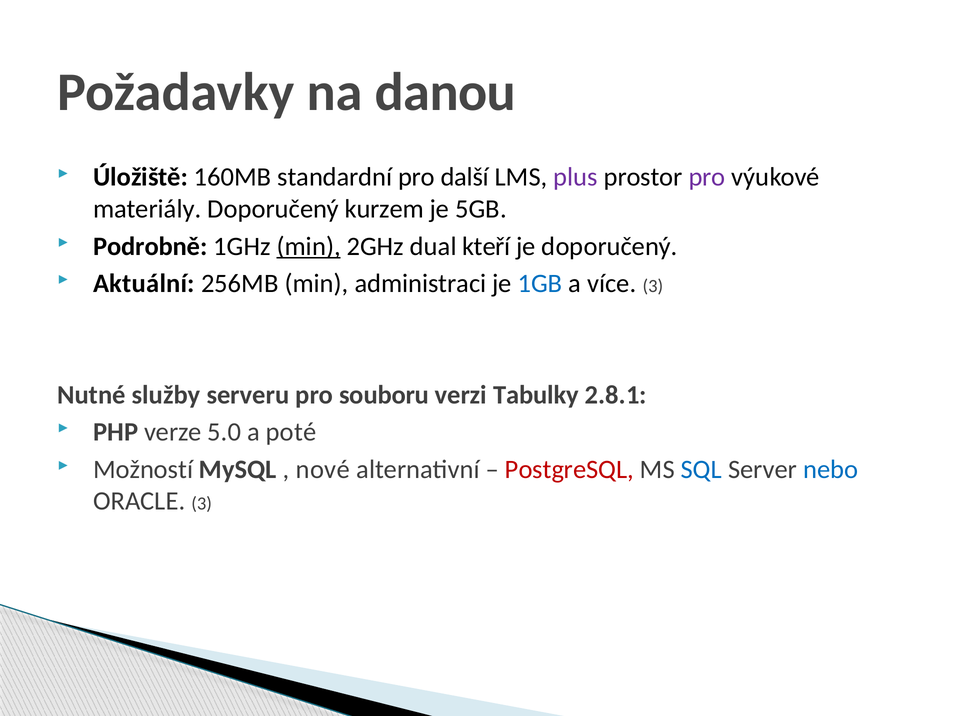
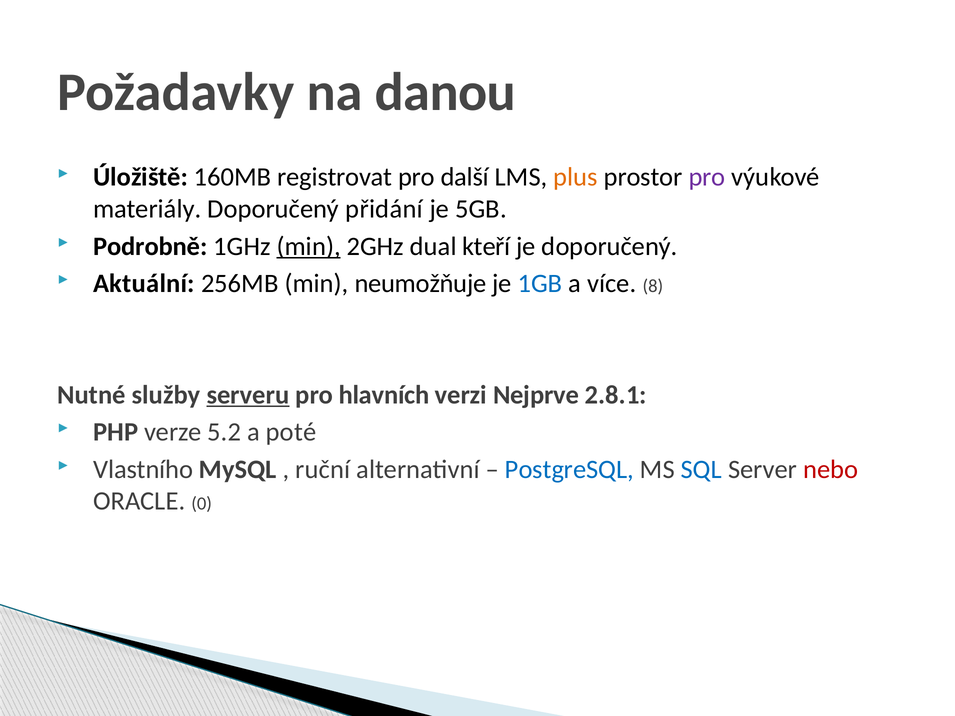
standardní: standardní -> registrovat (335, 177)
plus colour: purple -> orange (575, 177)
kurzem: kurzem -> přidání (384, 209)
administraci: administraci -> neumožňuje (421, 284)
více 3: 3 -> 8 (653, 286)
serveru underline: none -> present (248, 395)
souboru: souboru -> hlavních (384, 395)
Tabulky: Tabulky -> Nejprve (536, 395)
5.0: 5.0 -> 5.2 (224, 432)
Možností: Možností -> Vlastního (143, 469)
nové: nové -> ruční (323, 469)
PostgreSQL colour: red -> blue (569, 469)
nebo colour: blue -> red (831, 469)
ORACLE 3: 3 -> 0 (202, 504)
